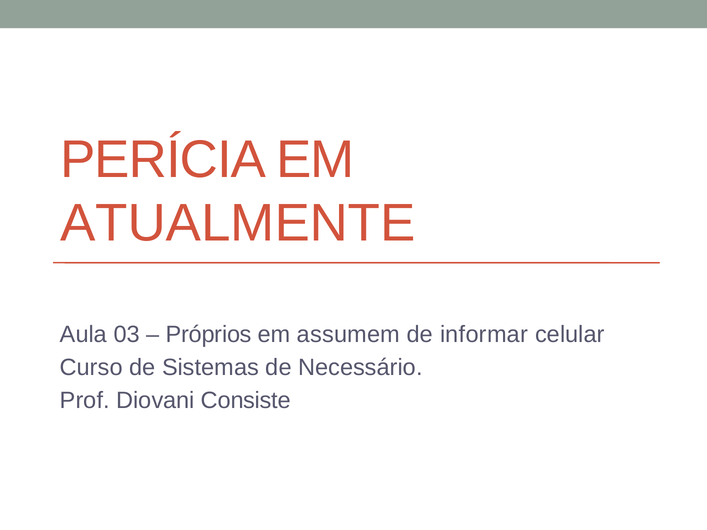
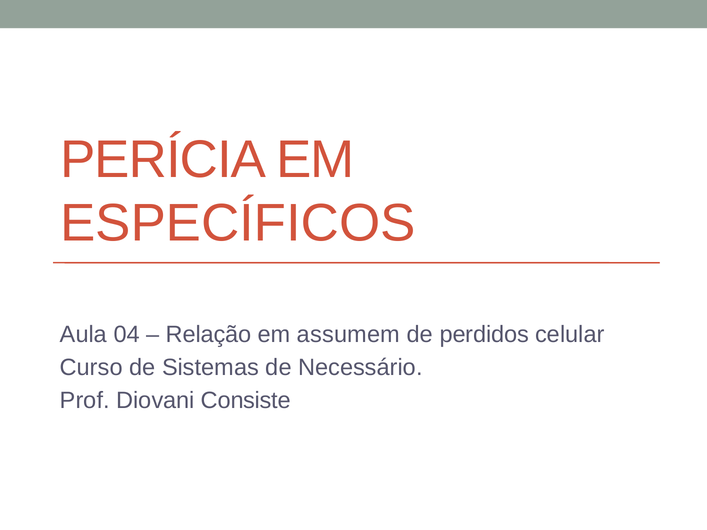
ATUALMENTE: ATUALMENTE -> ESPECÍFICOS (238, 223)
03: 03 -> 04 (127, 335)
Próprios: Próprios -> Relação (209, 335)
informar: informar -> perdidos (484, 335)
